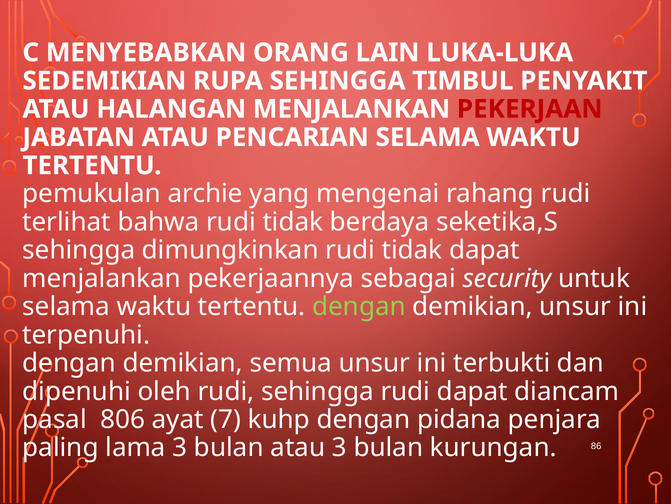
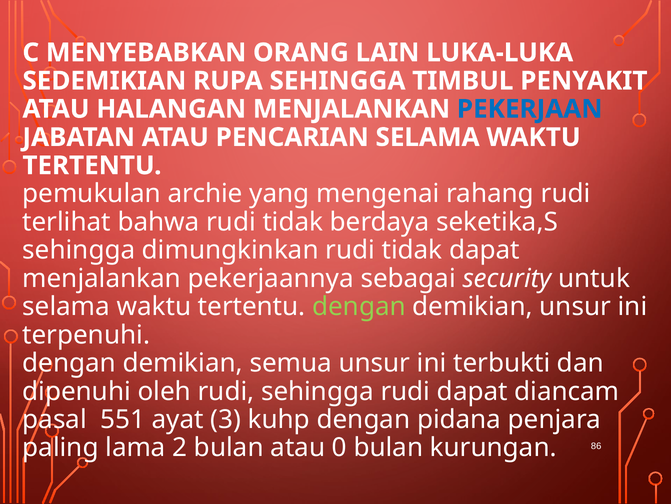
PEKERJAAN colour: red -> blue (530, 109)
806: 806 -> 551 (123, 419)
7: 7 -> 3 (226, 419)
lama 3: 3 -> 2 (180, 447)
atau 3: 3 -> 0 (339, 447)
